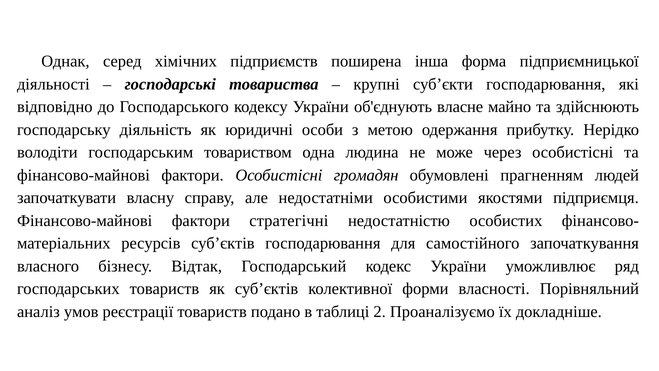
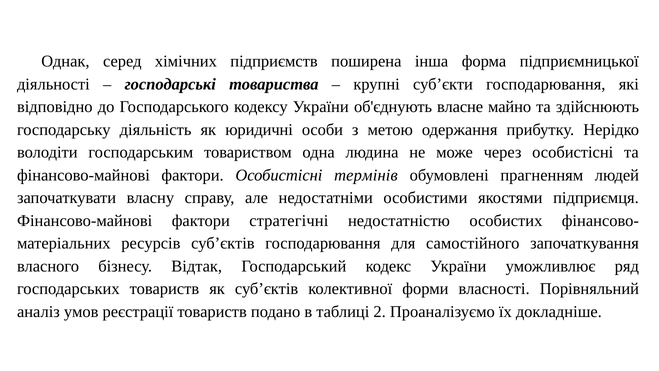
громадян: громадян -> термінів (366, 175)
